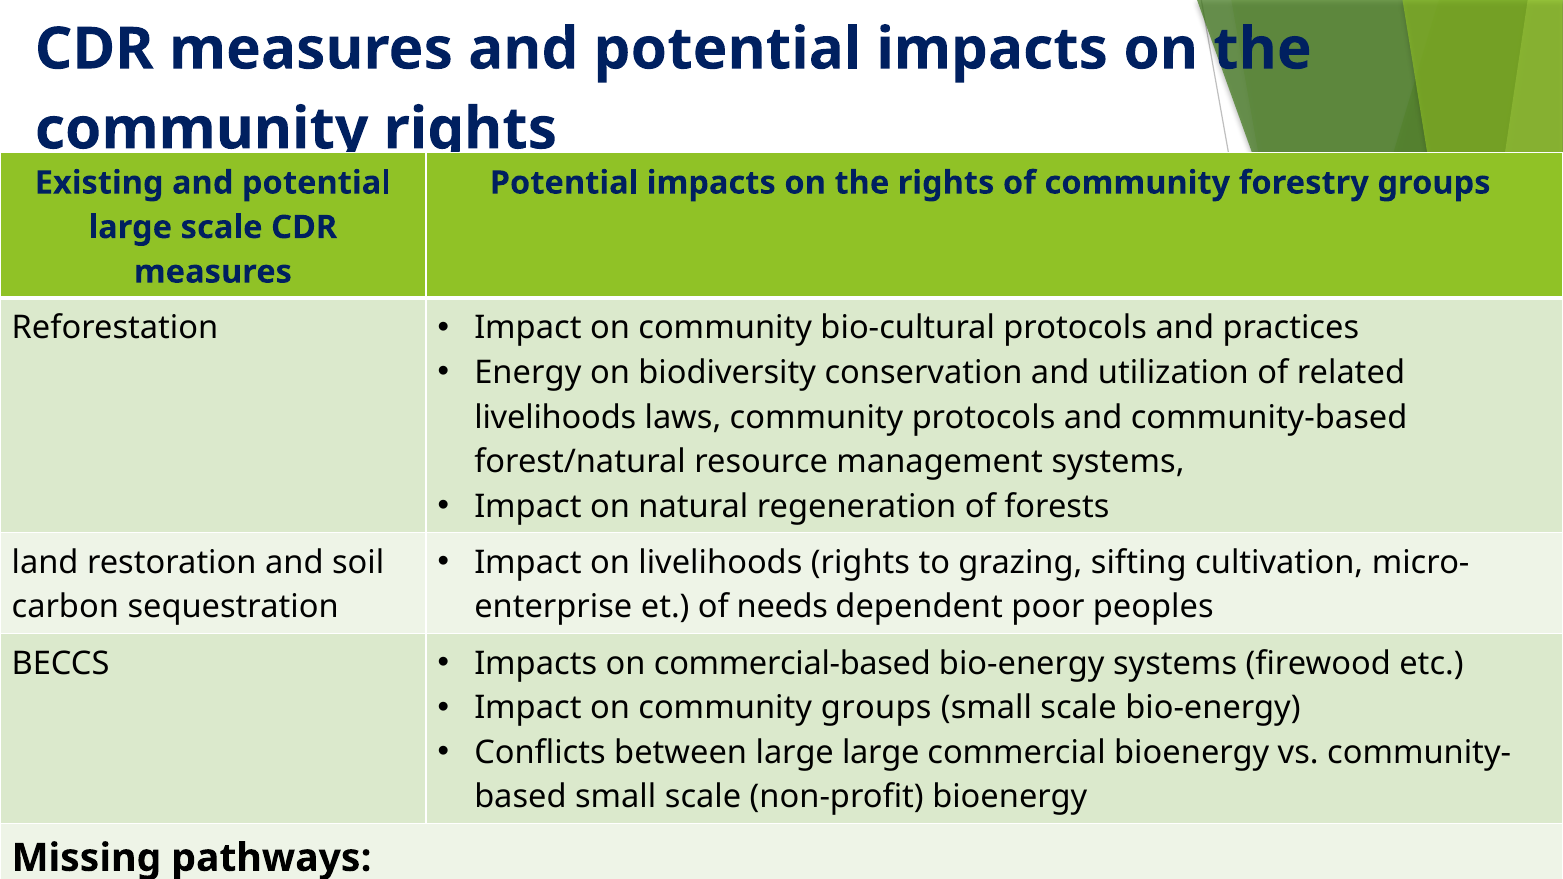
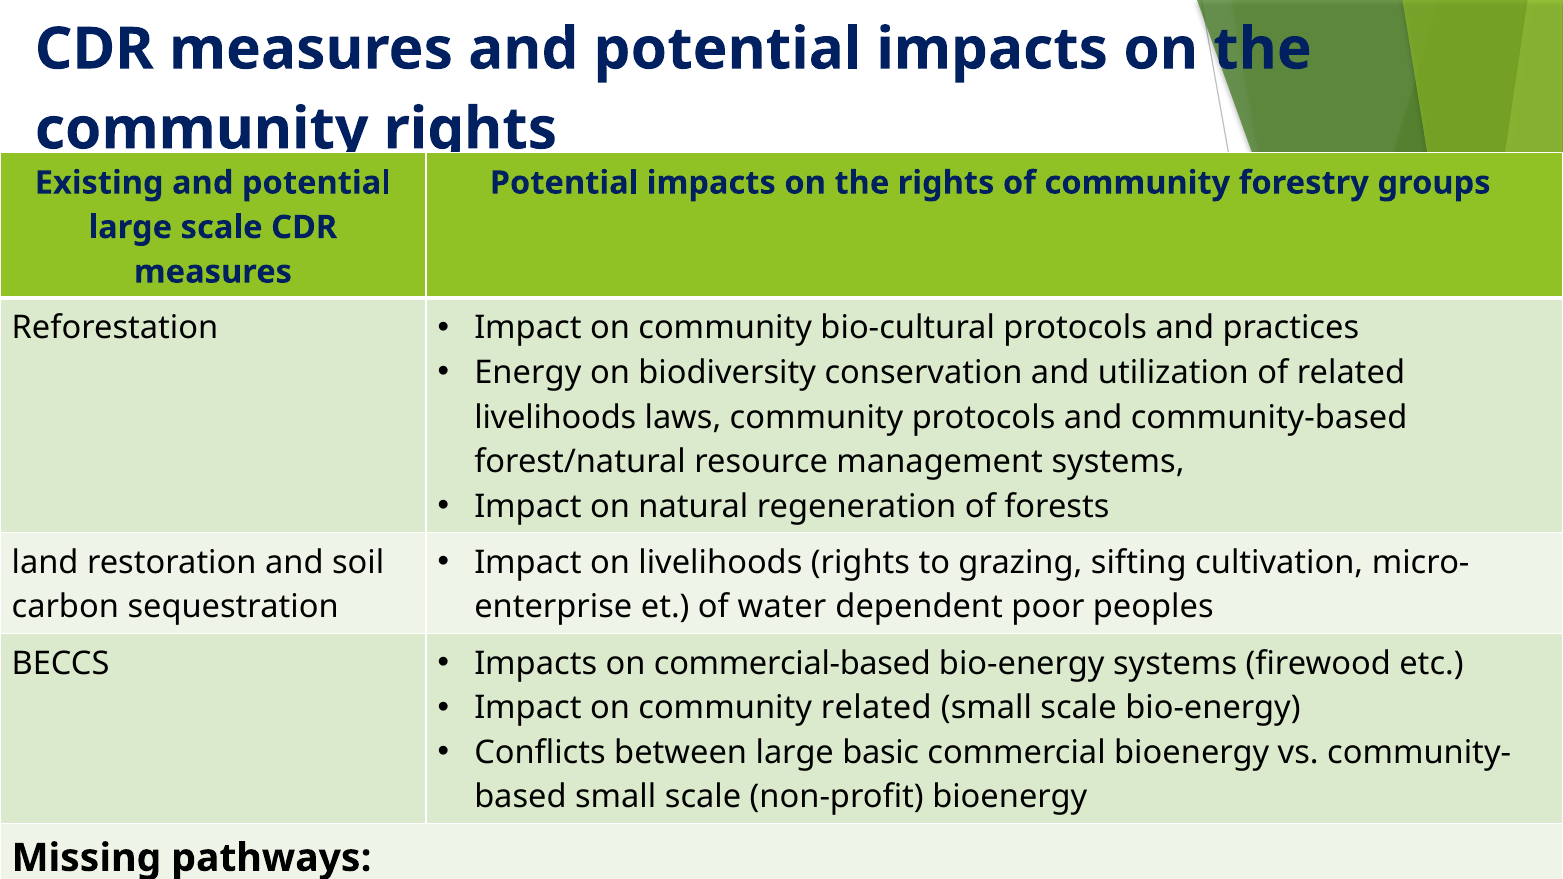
needs: needs -> water (782, 607)
community groups: groups -> related (876, 708)
large large: large -> basic (881, 753)
